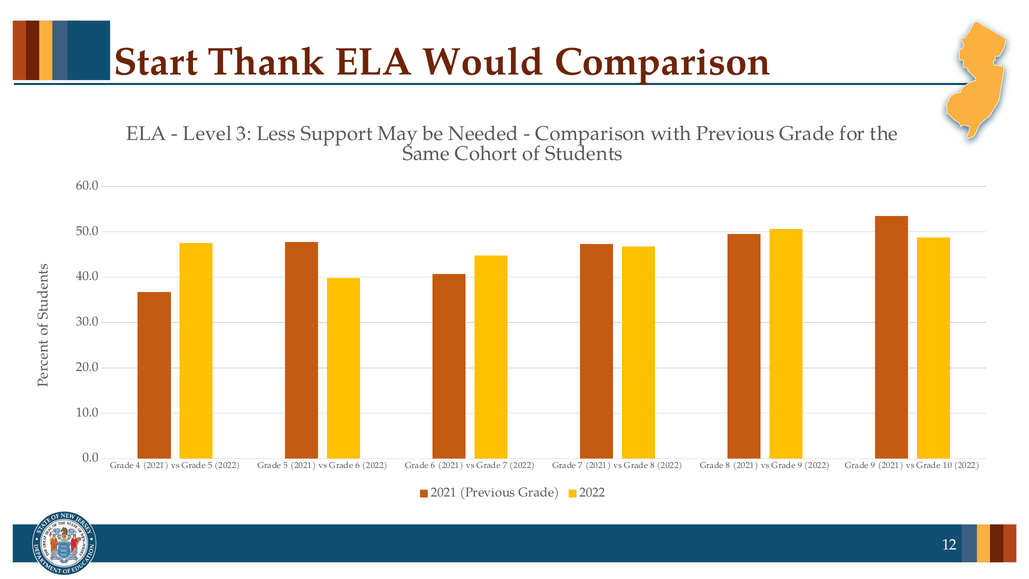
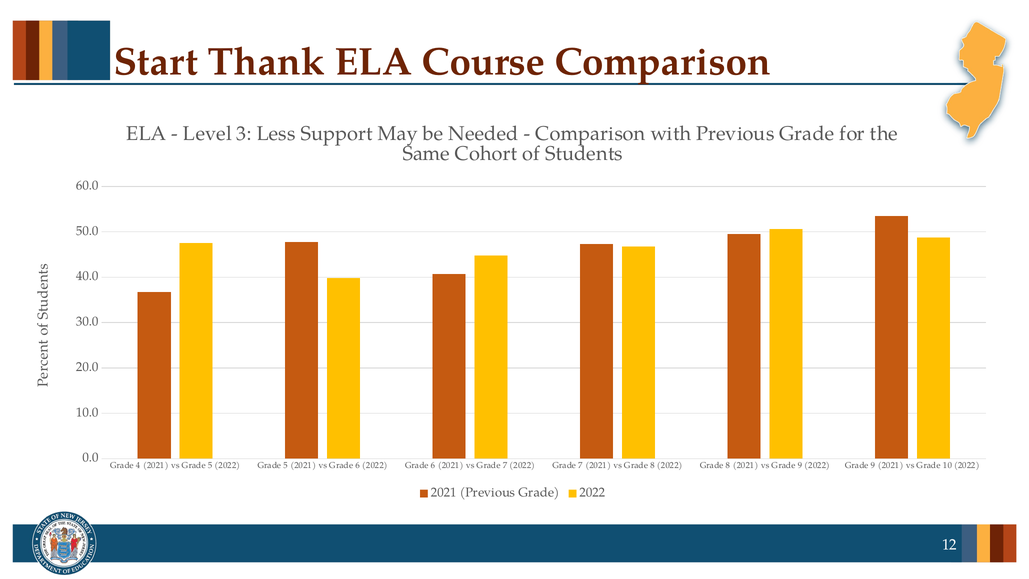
Would: Would -> Course (484, 62)
